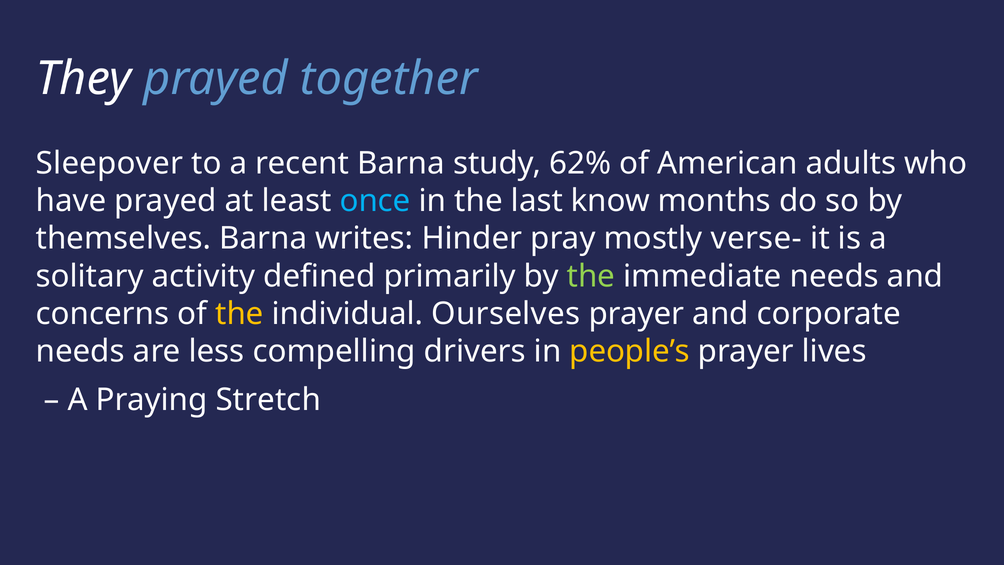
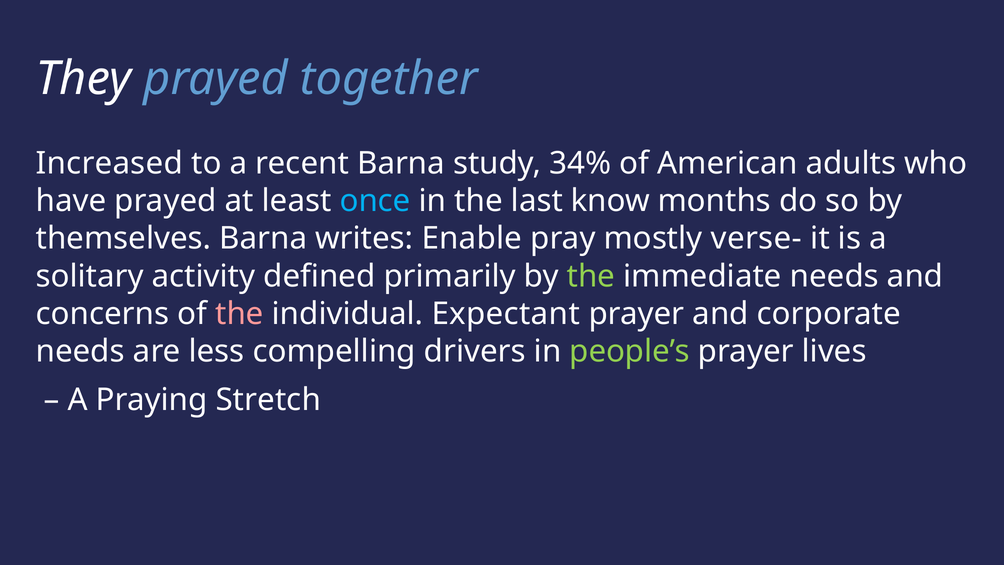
Sleepover: Sleepover -> Increased (109, 163)
62%: 62% -> 34% (580, 163)
Hinder: Hinder -> Enable (472, 239)
the colour: yellow -> pink (239, 314)
Ourselves: Ourselves -> Expectant (506, 314)
people’s colour: yellow -> light green (630, 351)
